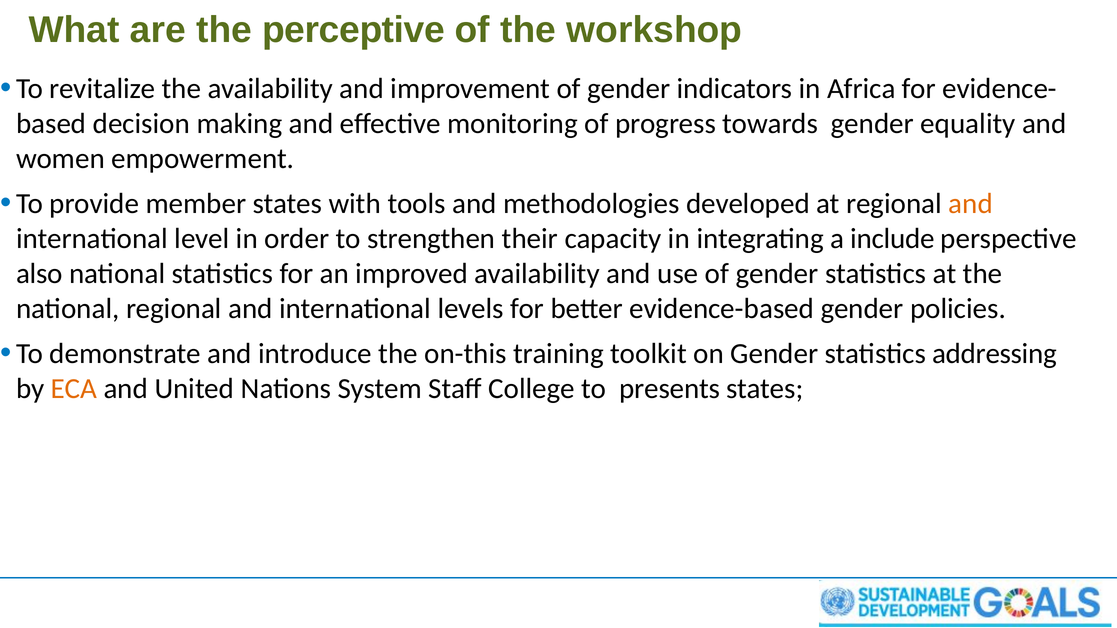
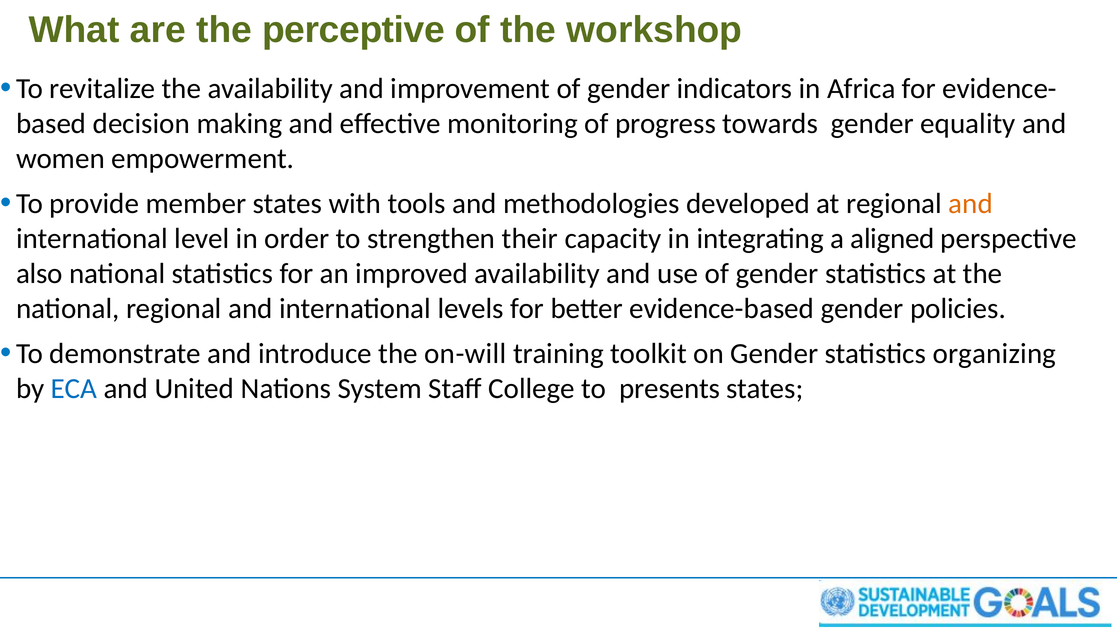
include: include -> aligned (893, 239)
on-this: on-this -> on-will (465, 354)
addressing: addressing -> organizing (994, 354)
ECA colour: orange -> blue (74, 389)
